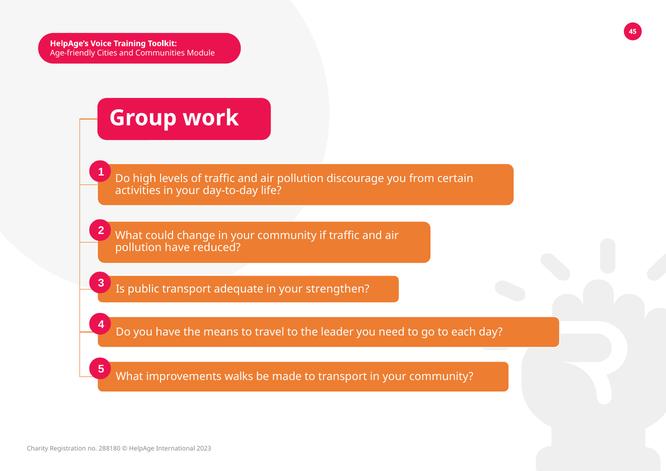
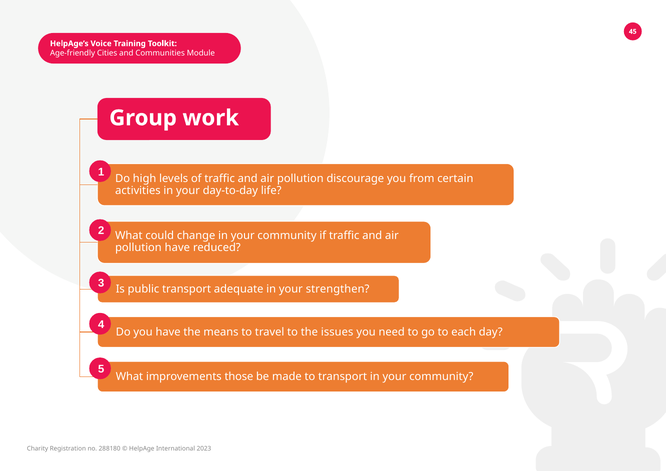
leader: leader -> issues (337, 332)
walks: walks -> those (239, 377)
